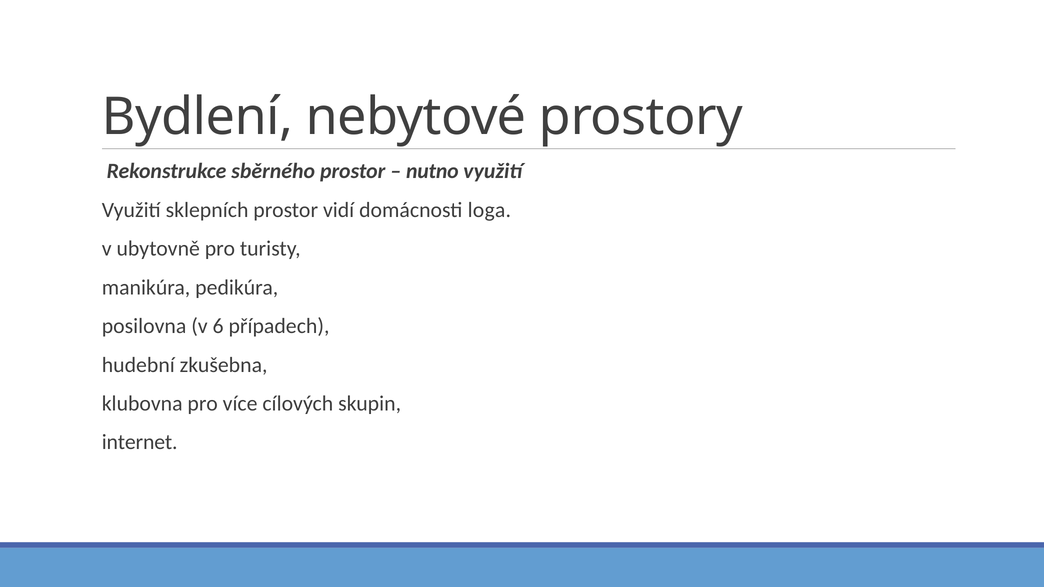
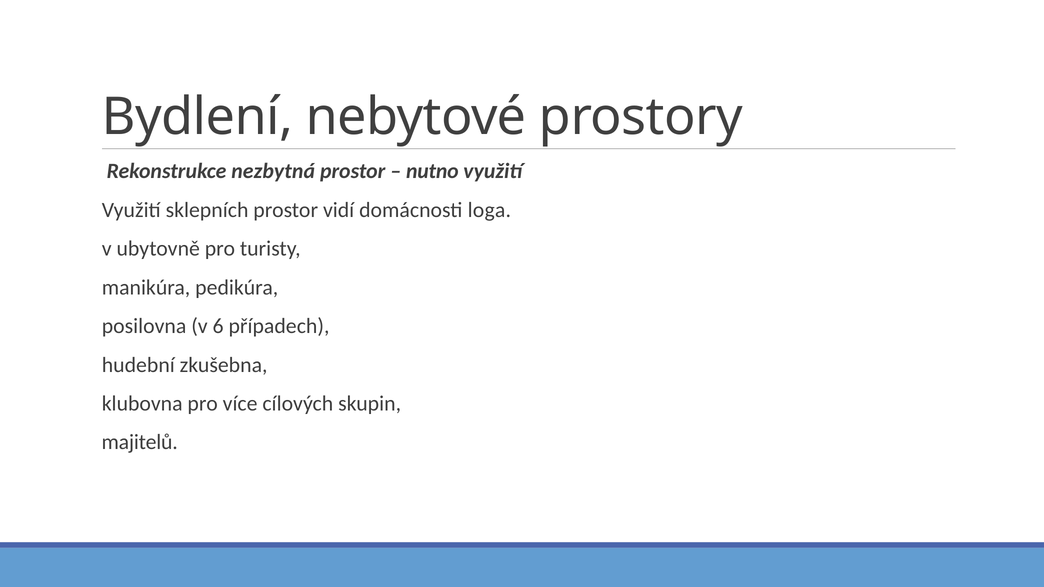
sběrného: sběrného -> nezbytná (273, 171)
internet: internet -> majitelů (140, 442)
